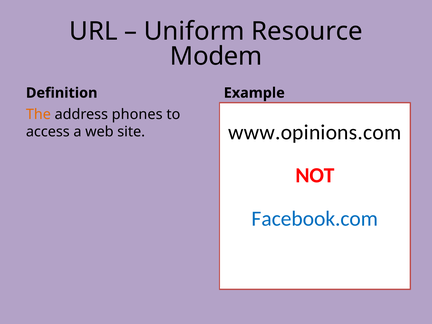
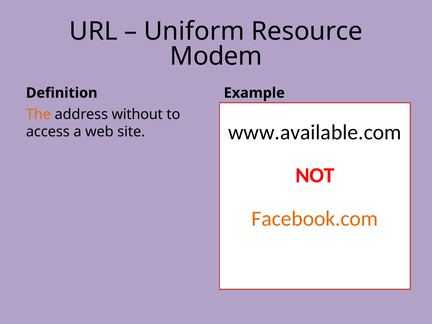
phones: phones -> without (137, 115)
www.opinions.com: www.opinions.com -> www.available.com (315, 132)
Facebook.com colour: blue -> orange (315, 219)
